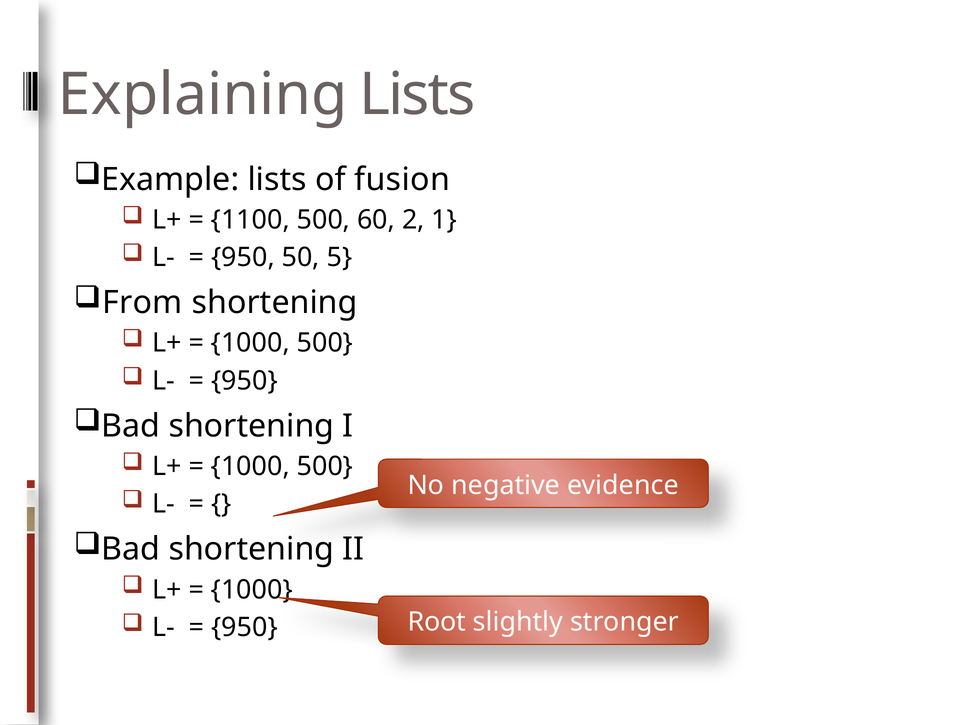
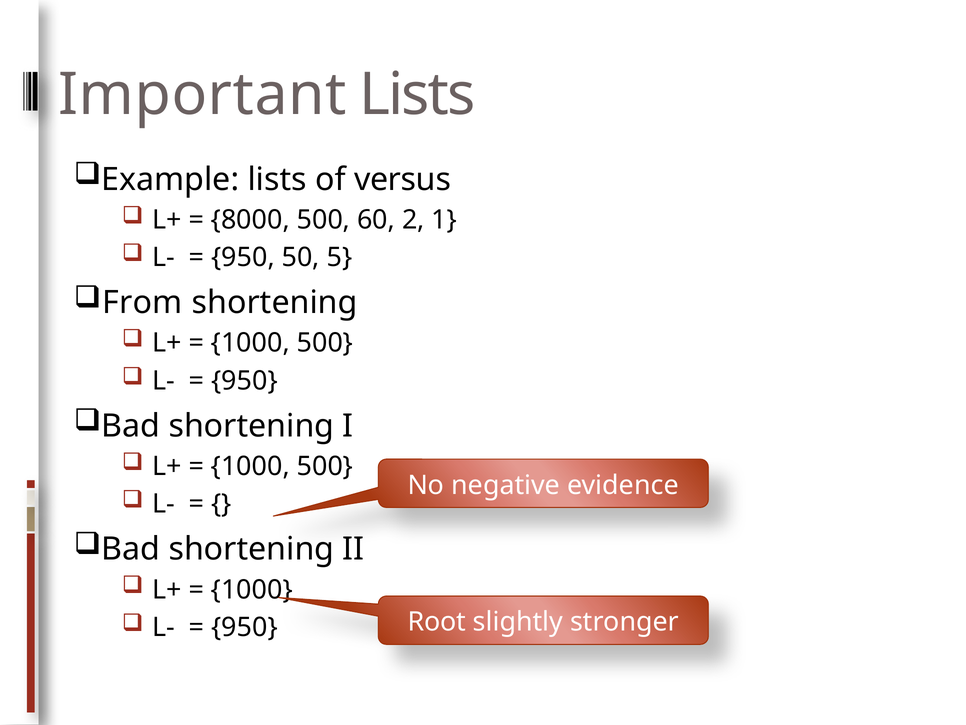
Explaining: Explaining -> Important (203, 95)
fusion: fusion -> versus (403, 179)
1100: 1100 -> 8000 (250, 220)
